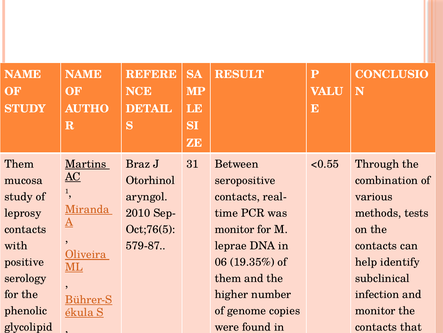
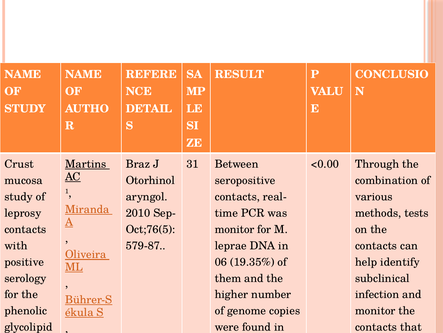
Them: Them -> Crust (19, 164)
<0.55: <0.55 -> <0.00 (325, 164)
